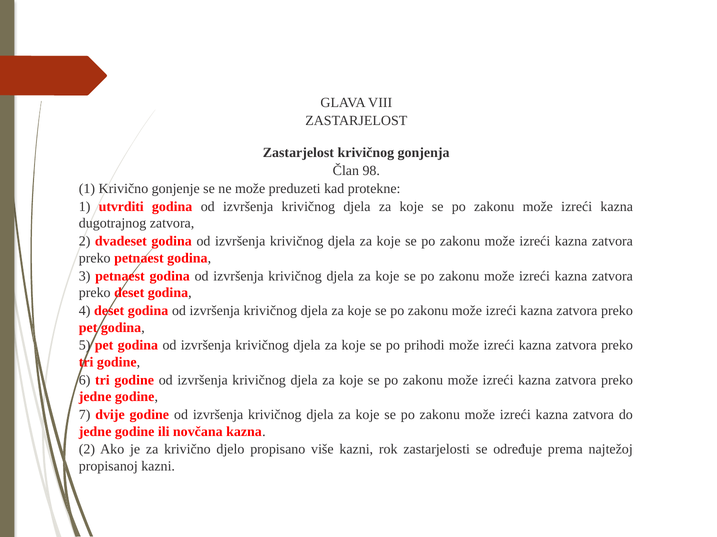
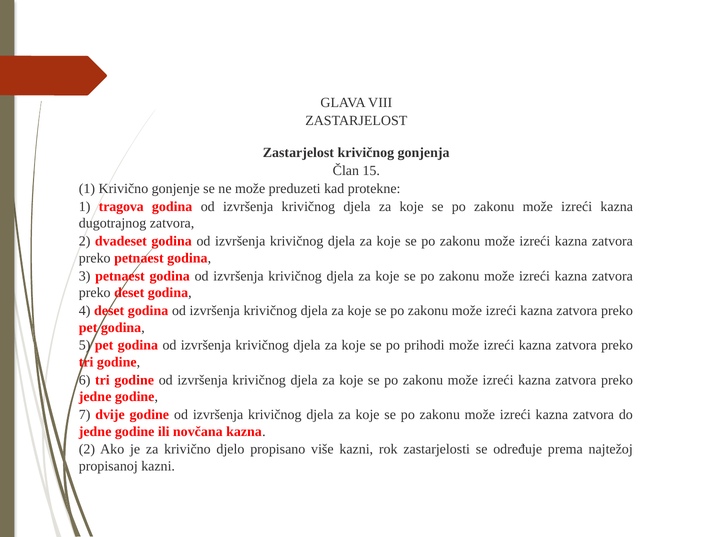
98: 98 -> 15 (371, 171)
utvrditi: utvrditi -> tragova (121, 207)
